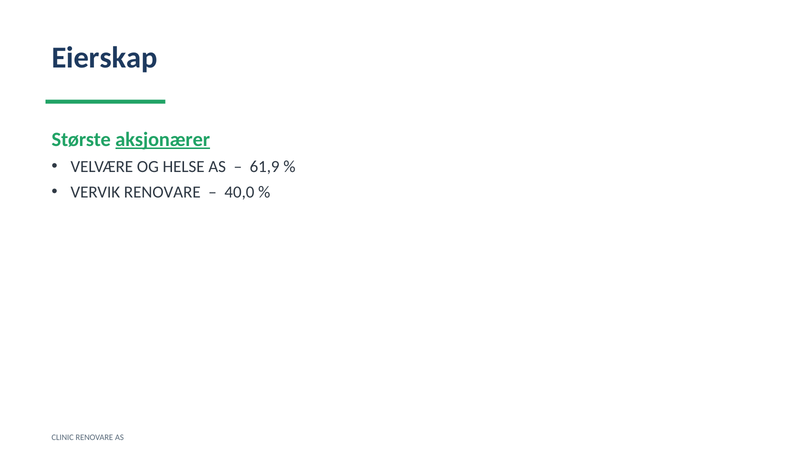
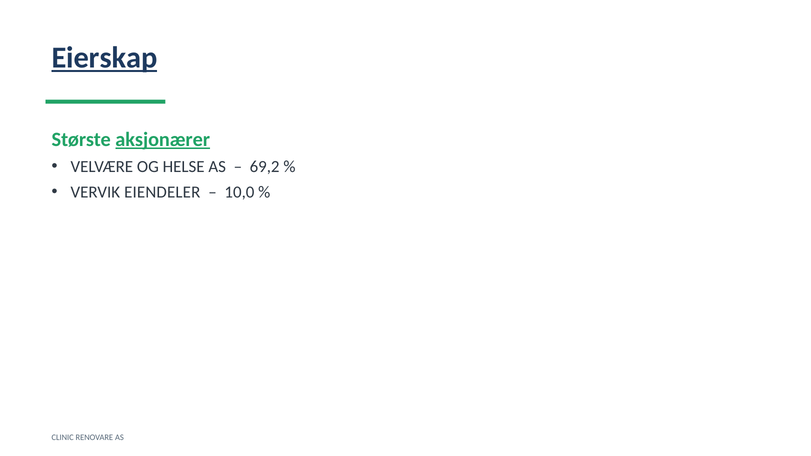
Eierskap underline: none -> present (104, 58)
61,9: 61,9 -> 69,2 (265, 167)
VERVIK RENOVARE: RENOVARE -> EIENDELER (162, 192)
40,0: 40,0 -> 10,0 (239, 192)
